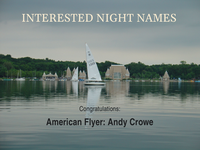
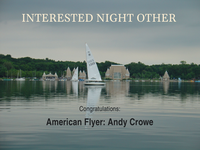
NAMES: NAMES -> OTHER (157, 18)
